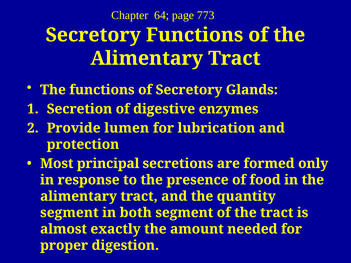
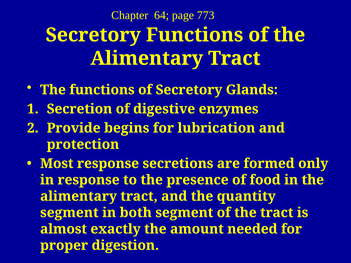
lumen: lumen -> begins (127, 128)
Most principal: principal -> response (108, 164)
